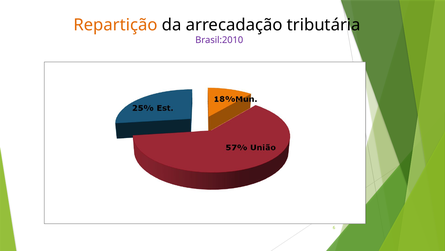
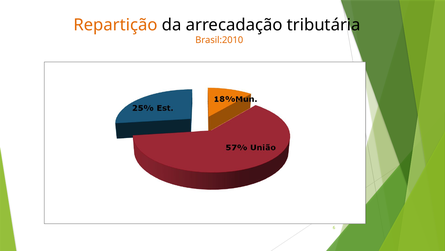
Brasil:2010 colour: purple -> orange (219, 40)
